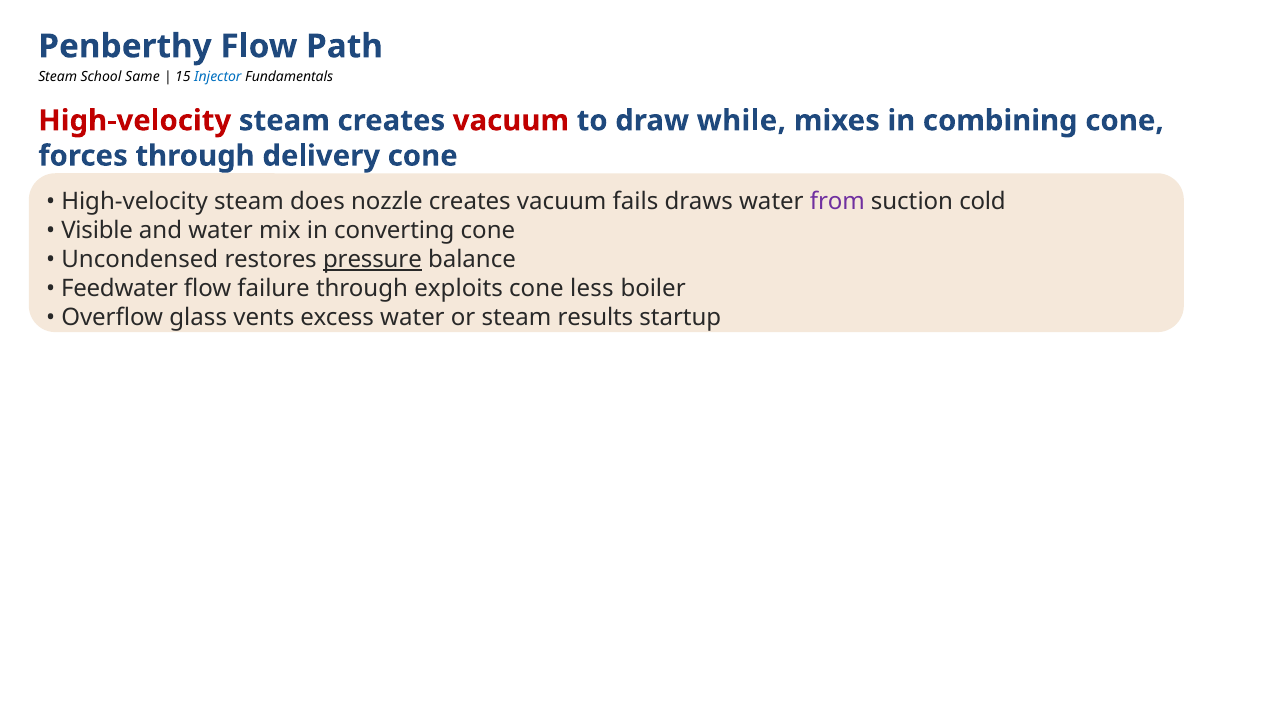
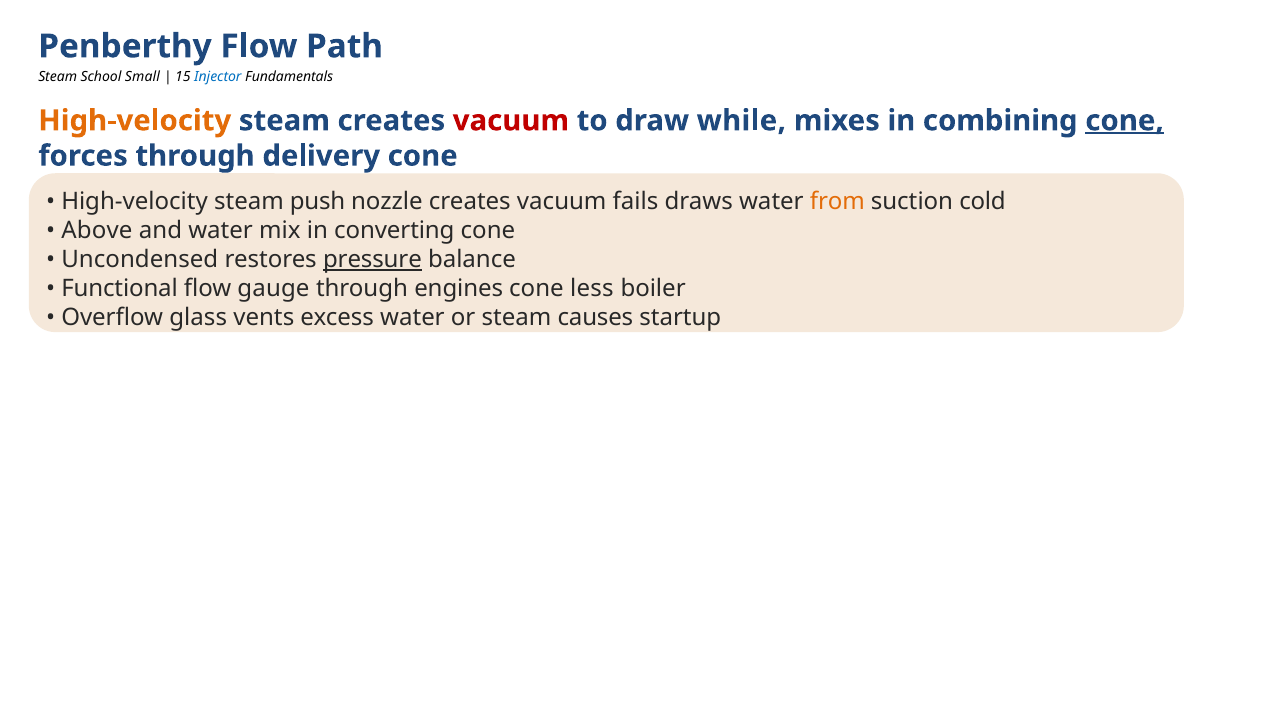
Same: Same -> Small (142, 77)
High-velocity colour: red -> orange (135, 121)
cone underline: none -> present (1125, 121)
does: does -> push (318, 202)
from colour: purple -> orange (837, 202)
Visible: Visible -> Above (97, 231)
Feedwater: Feedwater -> Functional (120, 288)
failure: failure -> gauge (273, 288)
exploits: exploits -> engines (459, 288)
results: results -> causes (595, 317)
